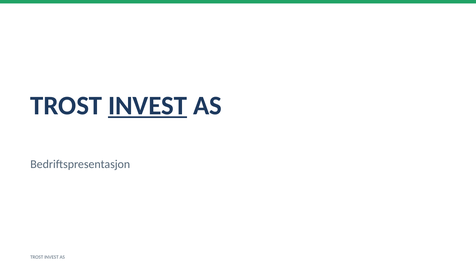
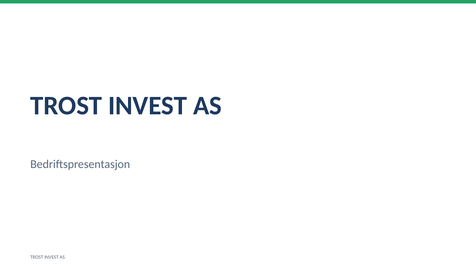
INVEST underline: present -> none (148, 106)
